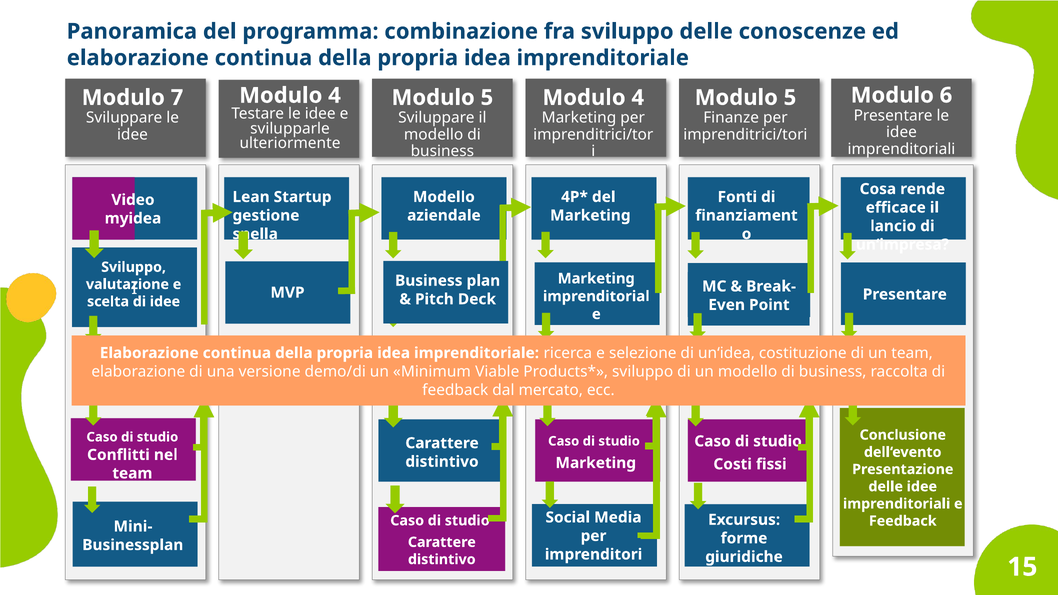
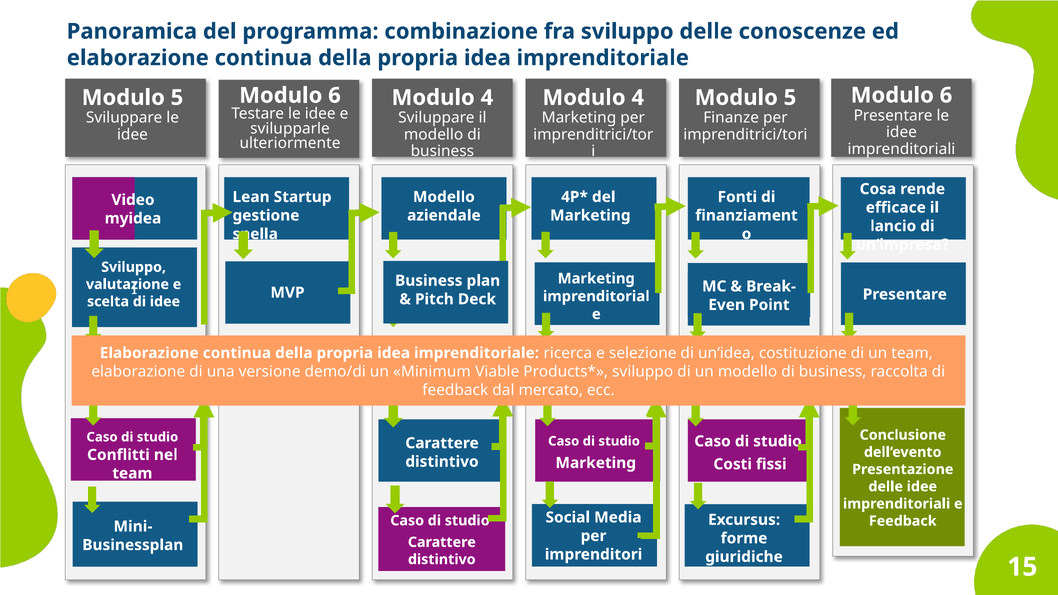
4: 4 -> 6 (334, 96)
7: 7 -> 5 (177, 98)
5: 5 -> 4 (487, 98)
